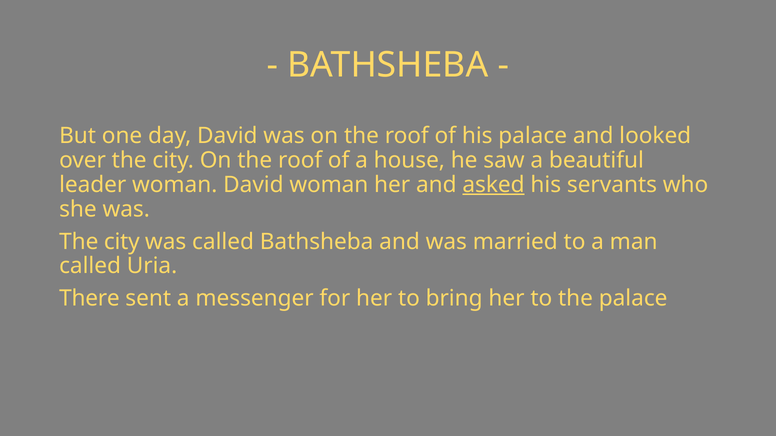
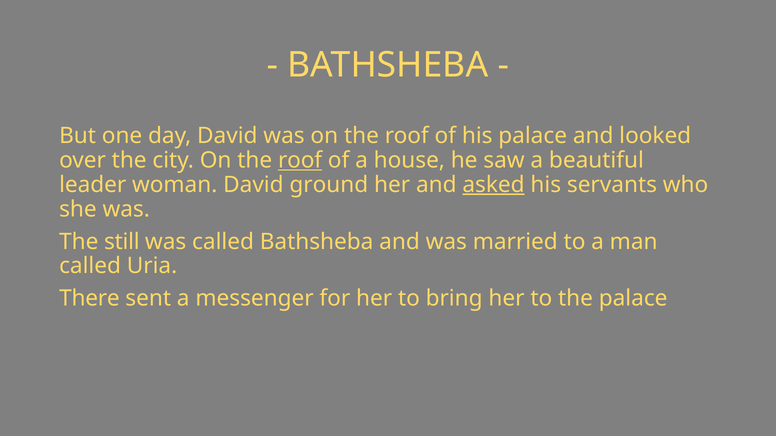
roof underline: none -> present (300, 160)
David woman: woman -> ground (329, 185)
city: city -> still (122, 242)
